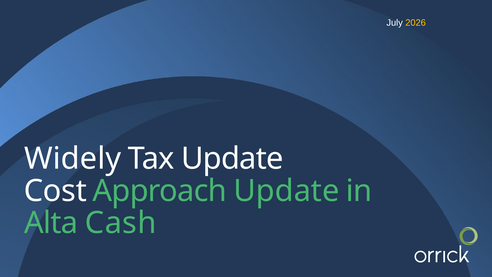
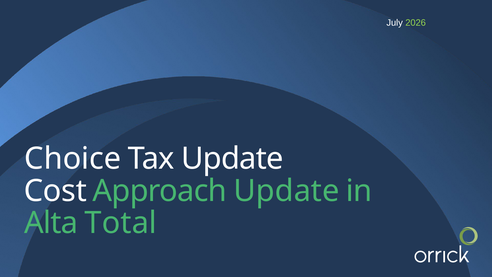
2026 colour: yellow -> light green (416, 23)
Widely: Widely -> Choice (73, 159)
Cash: Cash -> Total (121, 223)
